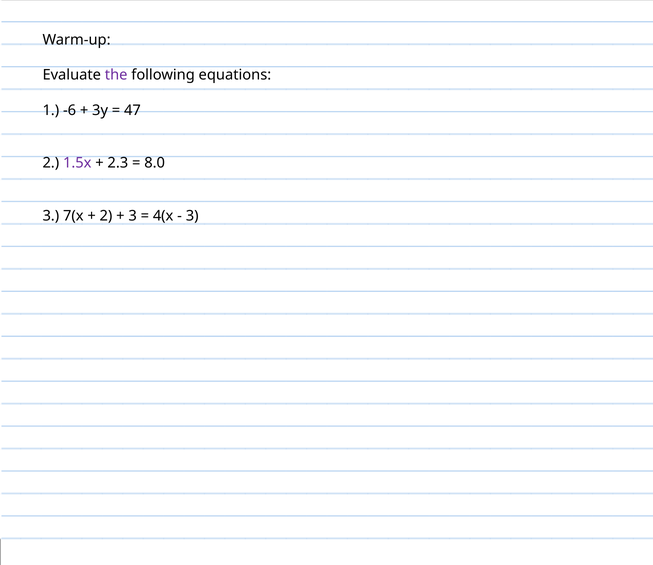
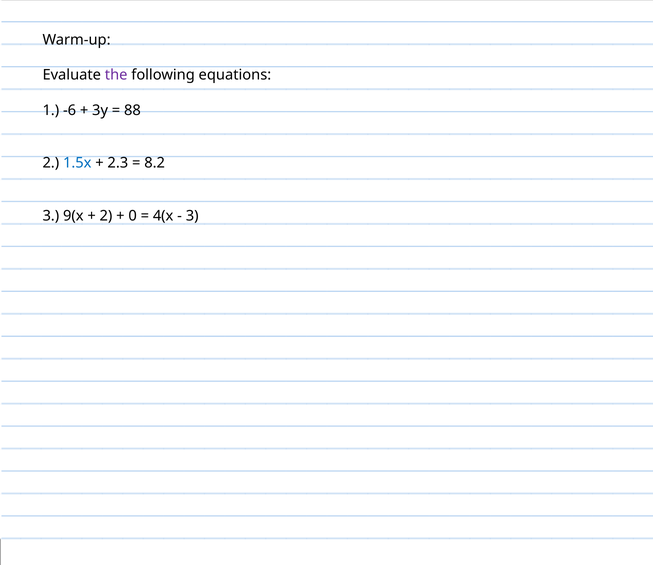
47: 47 -> 88 (133, 110)
1.5x colour: purple -> blue (77, 163)
8.0: 8.0 -> 8.2 (155, 163)
7(x: 7(x -> 9(x (73, 216)
3: 3 -> 0 (133, 216)
